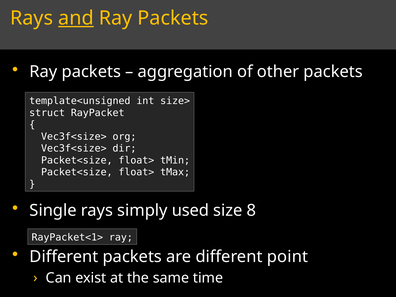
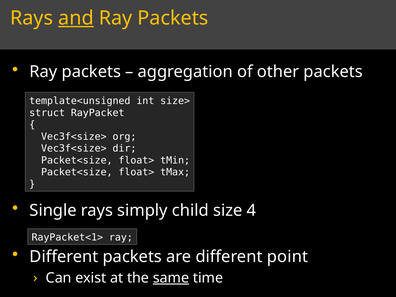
used: used -> child (190, 210)
8: 8 -> 4 (251, 210)
same underline: none -> present (171, 278)
